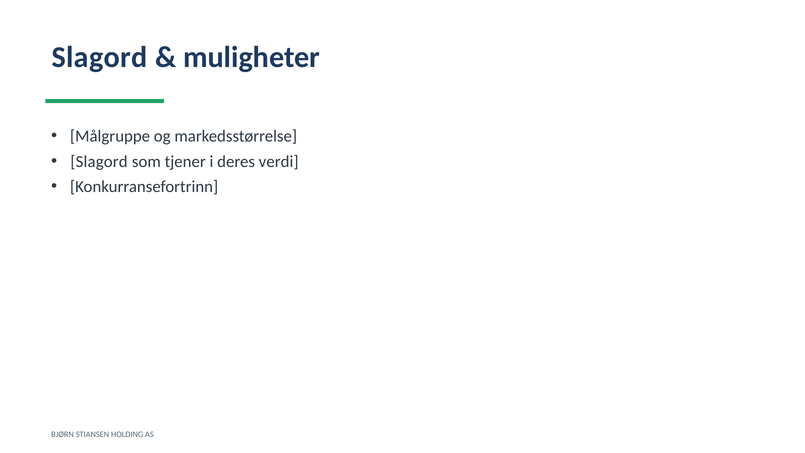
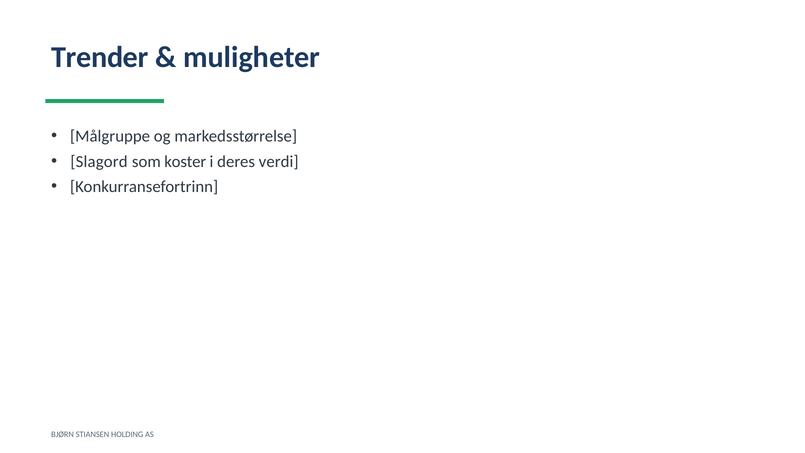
Slagord: Slagord -> Trender (100, 57)
tjener: tjener -> koster (185, 162)
